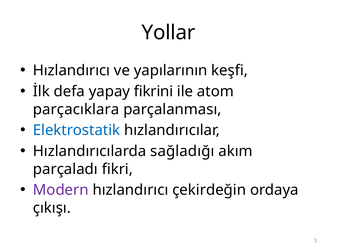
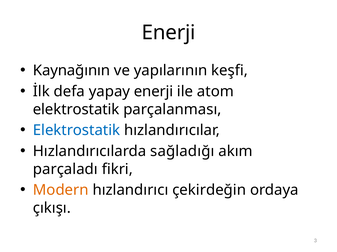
Yollar: Yollar -> Enerji (169, 33)
Hızlandırıcı: Hızlandırıcı -> Kaynağının (72, 71)
yapay fikrini: fikrini -> enerji (154, 92)
parçacıklara: parçacıklara -> elektrostatik (76, 110)
Modern colour: purple -> orange (61, 191)
